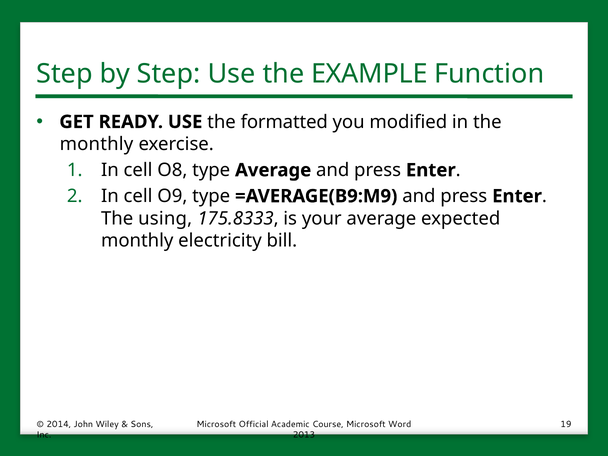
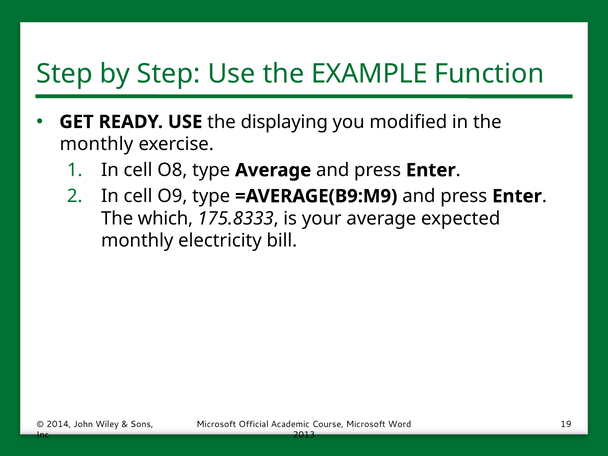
formatted: formatted -> displaying (284, 122)
using: using -> which (165, 218)
